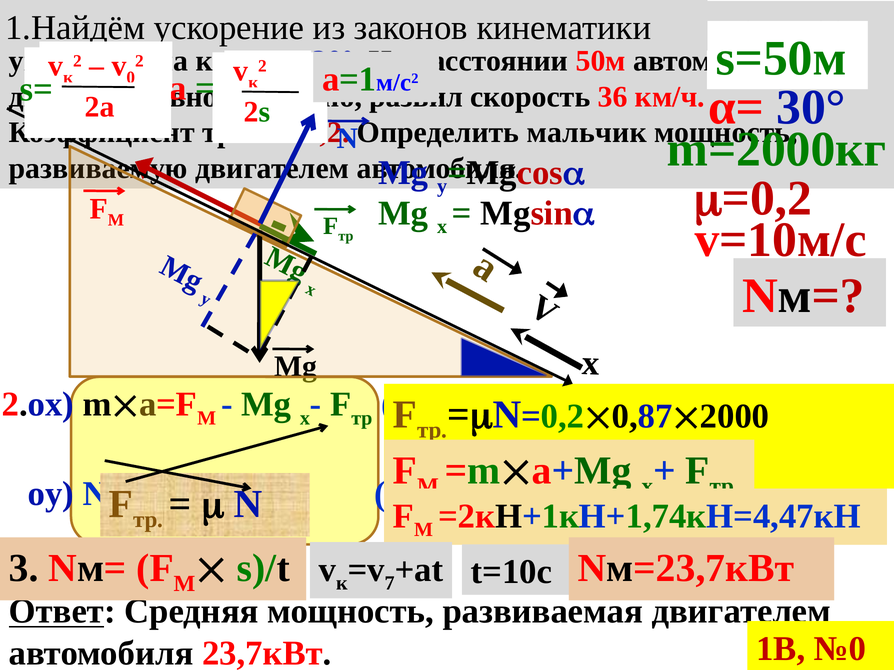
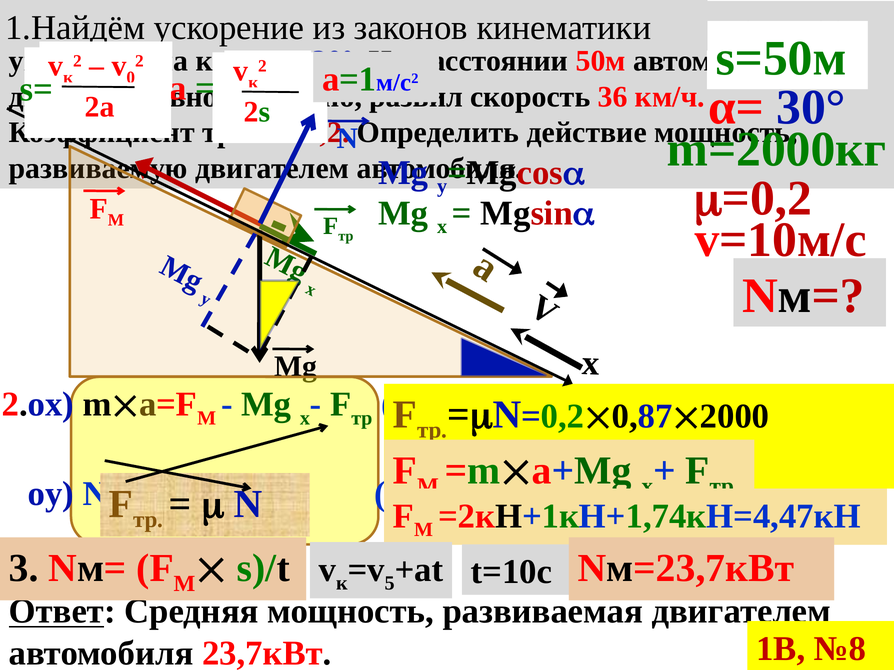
мальчик: мальчик -> действие (587, 133)
7: 7 -> 5 (390, 584)
№0: №0 -> №8 (840, 649)
